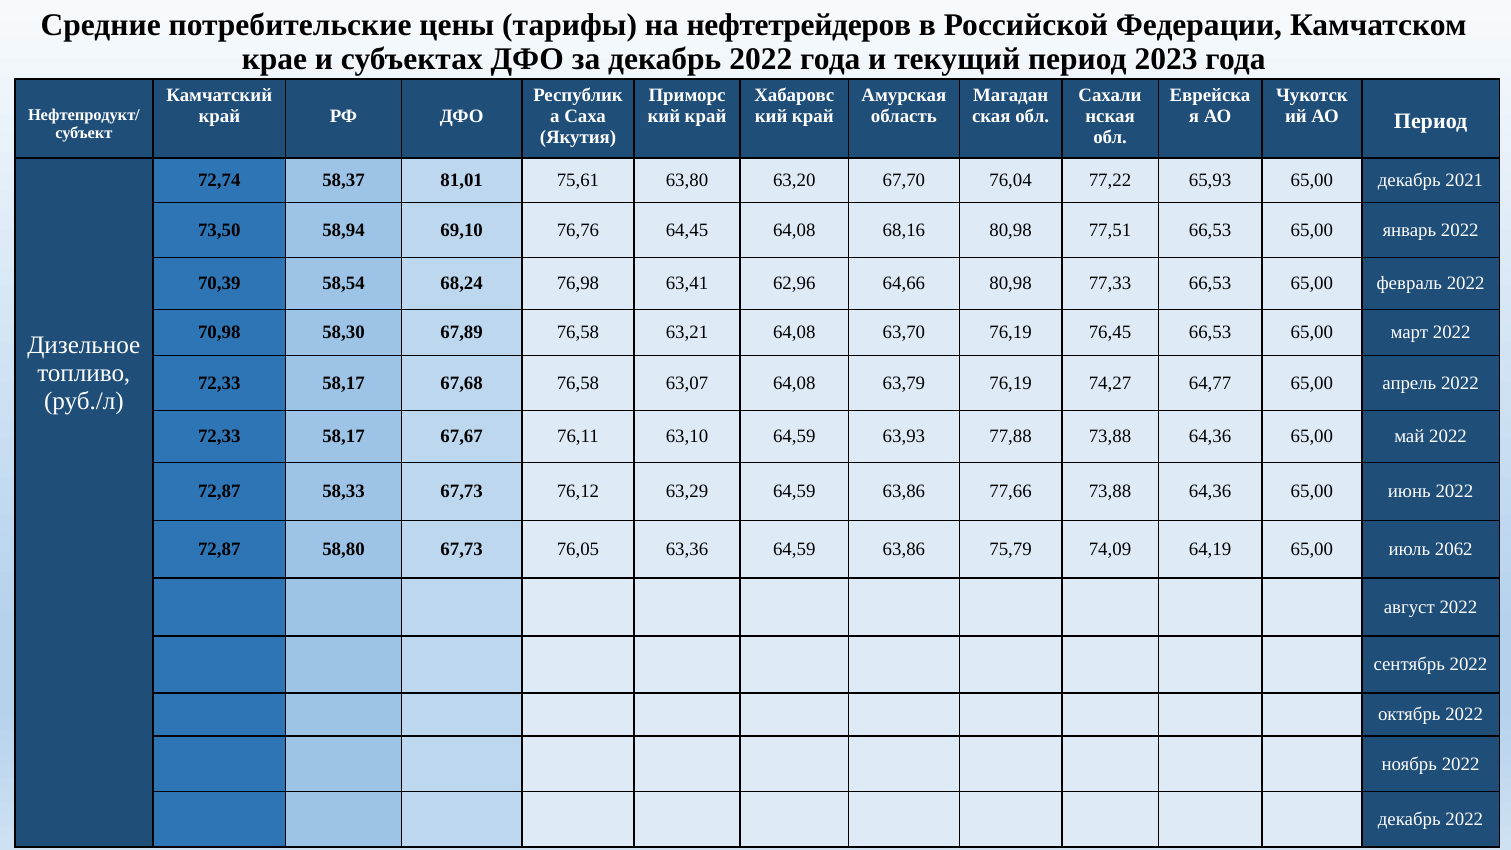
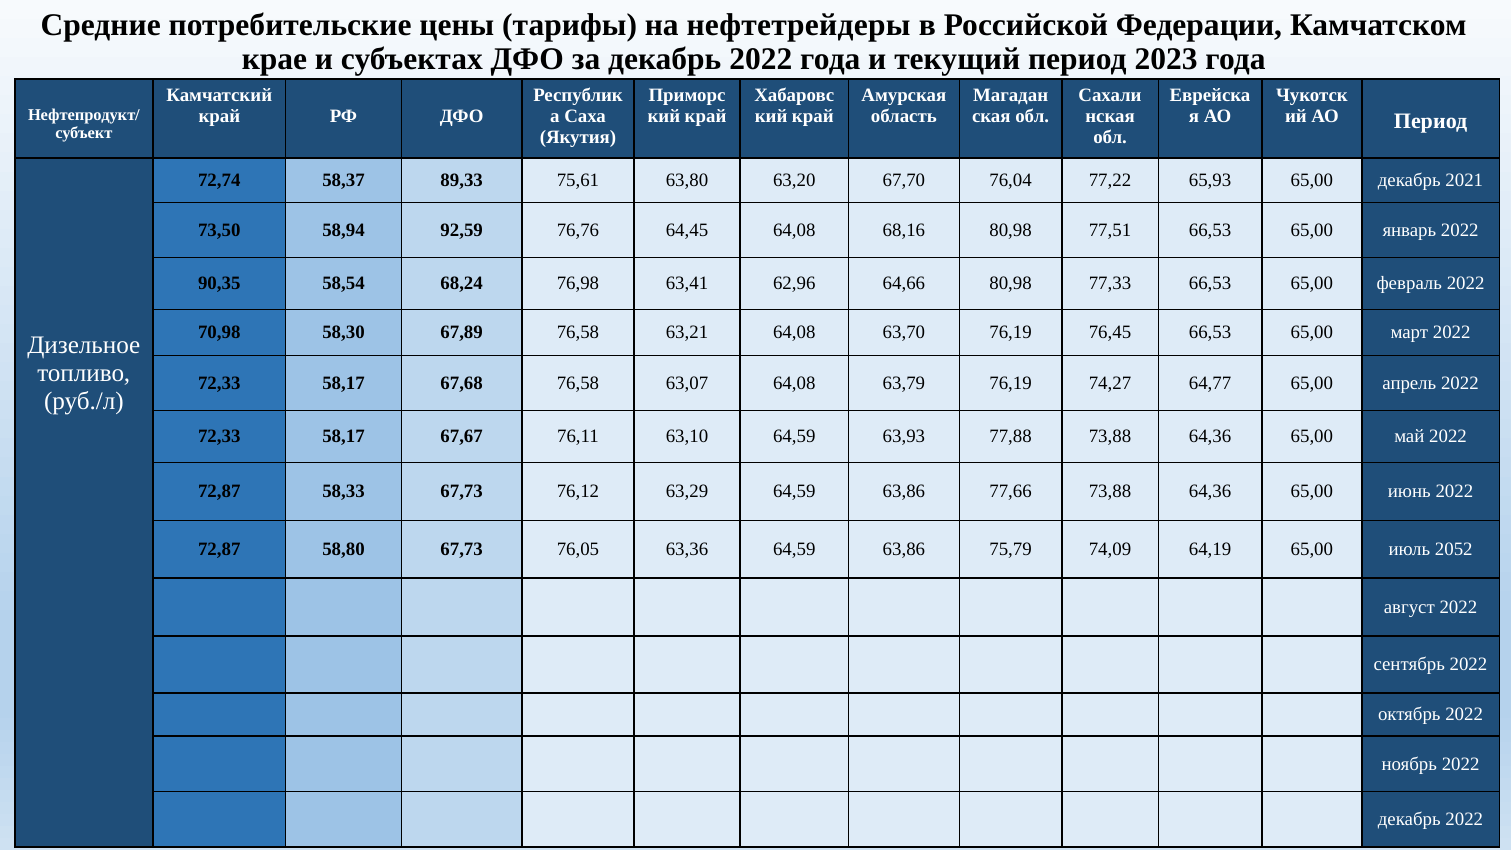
нефтетрейдеров: нефтетрейдеров -> нефтетрейдеры (799, 26)
81,01: 81,01 -> 89,33 (462, 180)
69,10: 69,10 -> 92,59 (462, 230)
70,39: 70,39 -> 90,35 (219, 284)
2062: 2062 -> 2052 (1454, 549)
